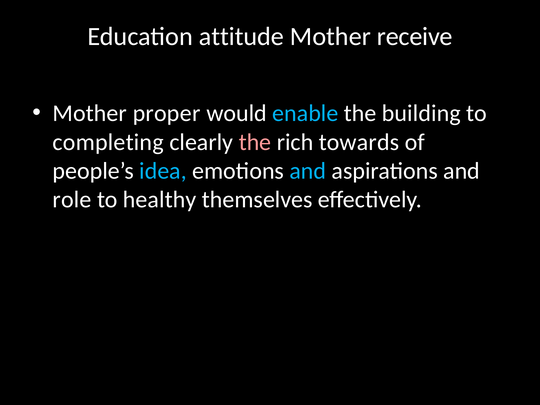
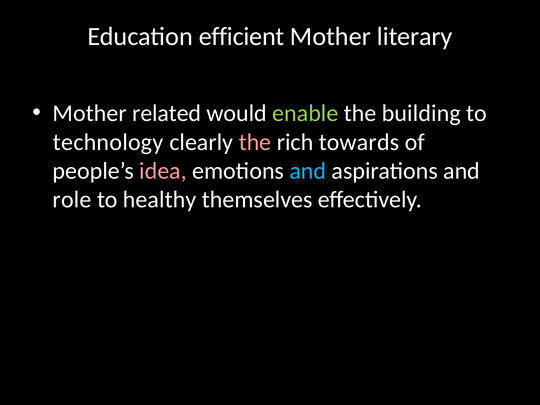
attitude: attitude -> efficient (242, 36)
receive: receive -> literary (415, 36)
proper: proper -> related (167, 113)
enable colour: light blue -> light green (305, 113)
completing: completing -> technology (108, 142)
idea colour: light blue -> pink (163, 171)
